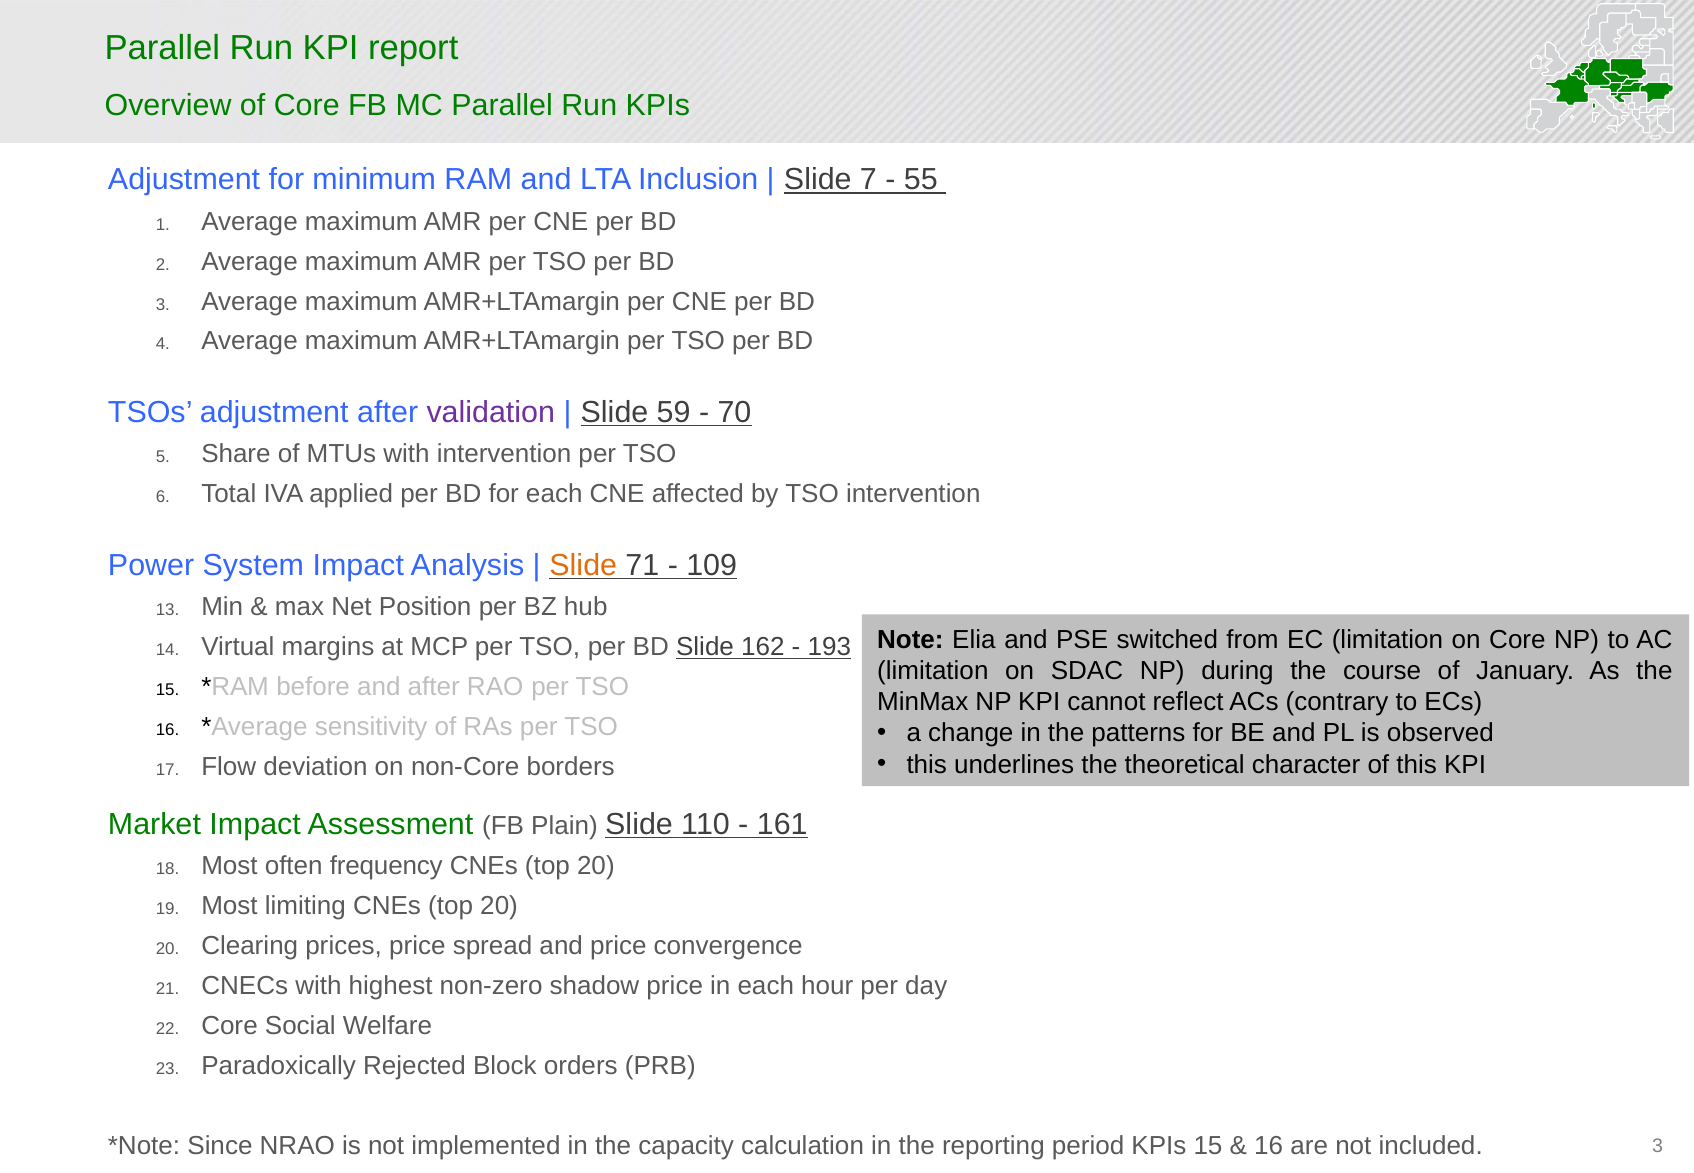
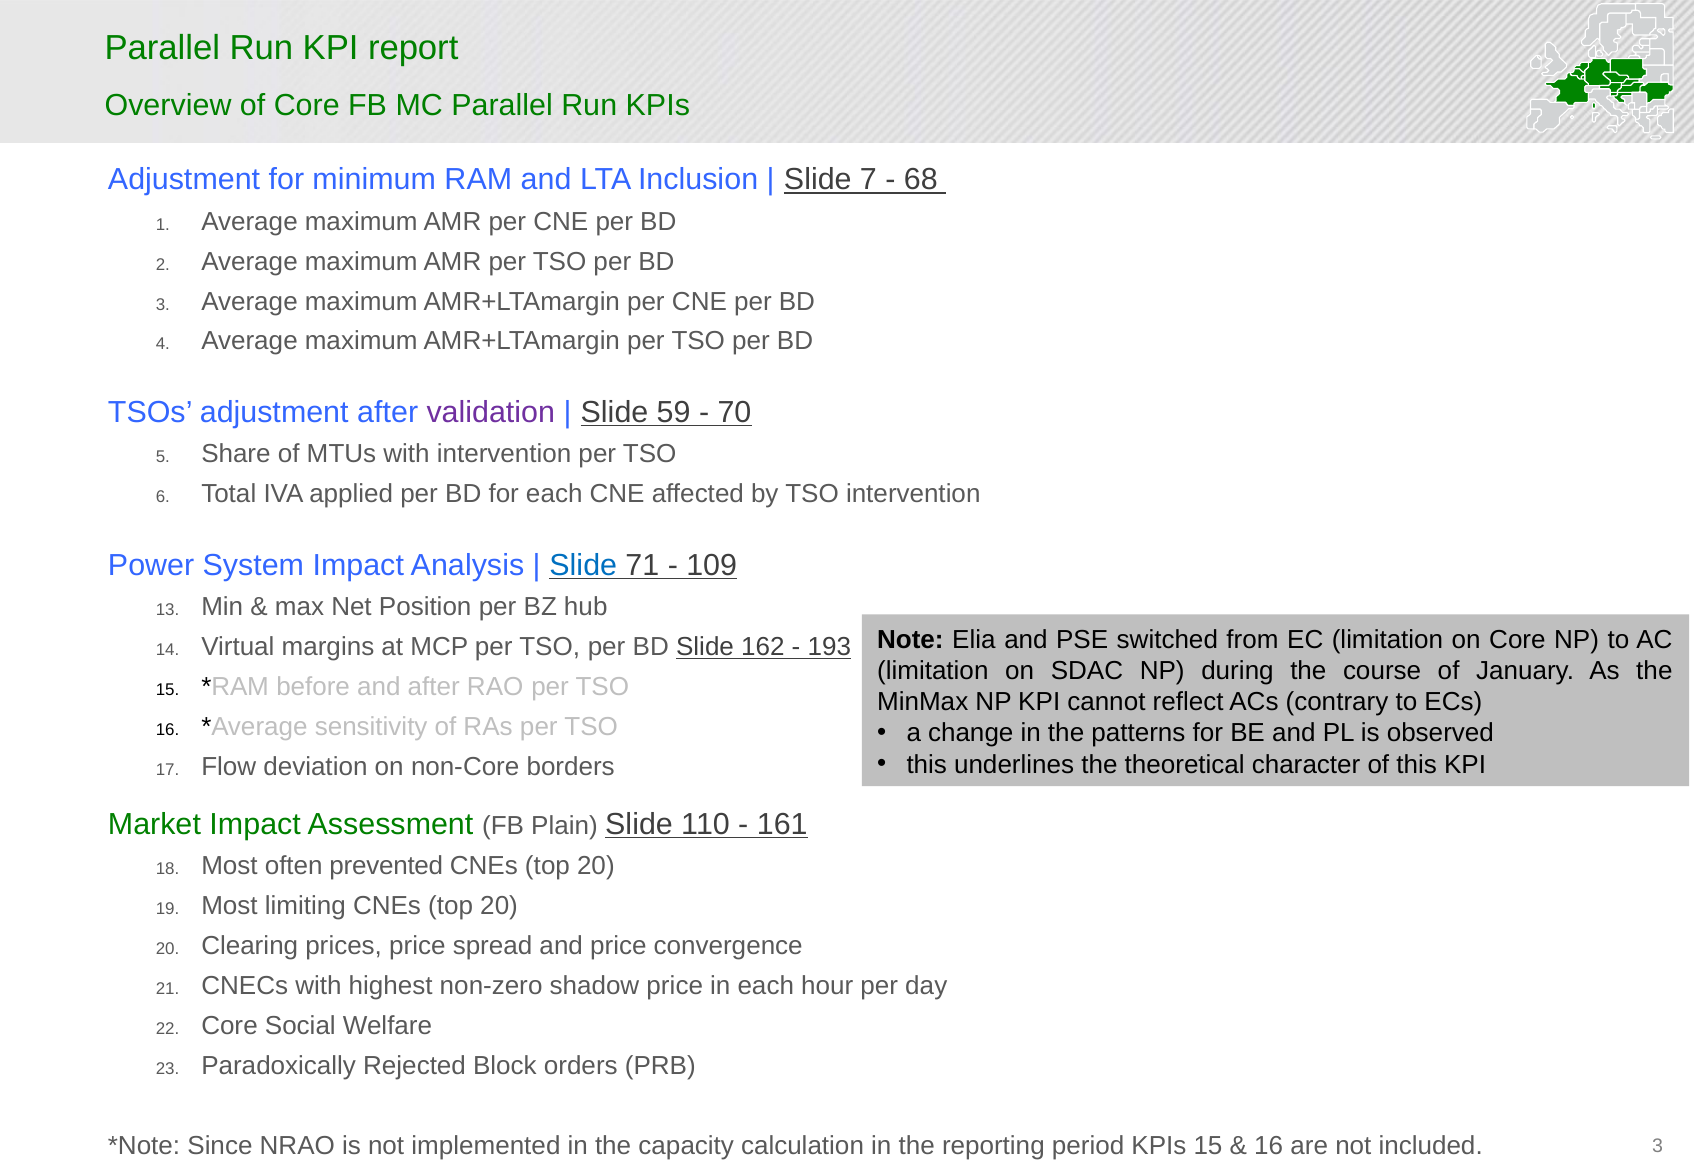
55: 55 -> 68 (921, 179)
Slide colour: orange -> blue (583, 565)
frequency: frequency -> prevented (386, 866)
